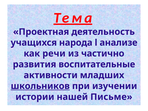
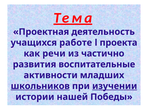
народа: народа -> работе (76, 43)
анализе: анализе -> проекта (119, 43)
изучении underline: none -> present (115, 86)
Письме: Письме -> Победы (111, 97)
